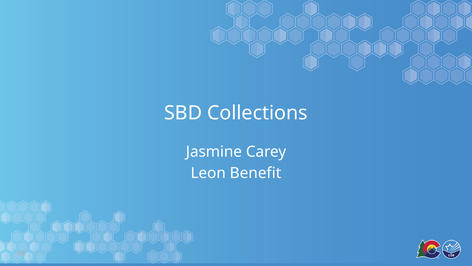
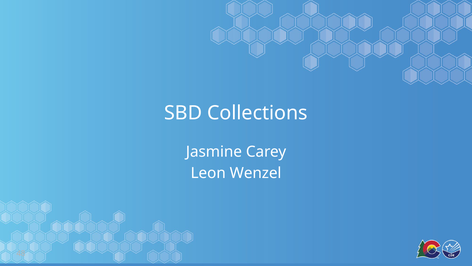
Benefit: Benefit -> Wenzel (256, 173)
